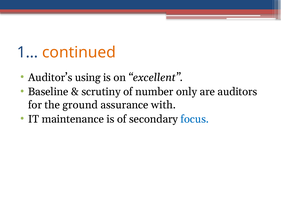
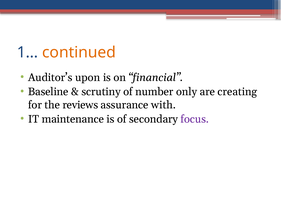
using: using -> upon (88, 78)
excellent: excellent -> financial (156, 78)
auditors: auditors -> creating (237, 92)
ground: ground -> reviews (80, 105)
focus colour: blue -> purple (195, 120)
